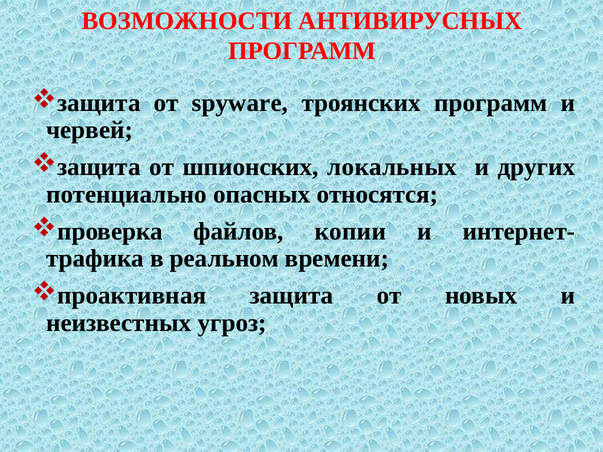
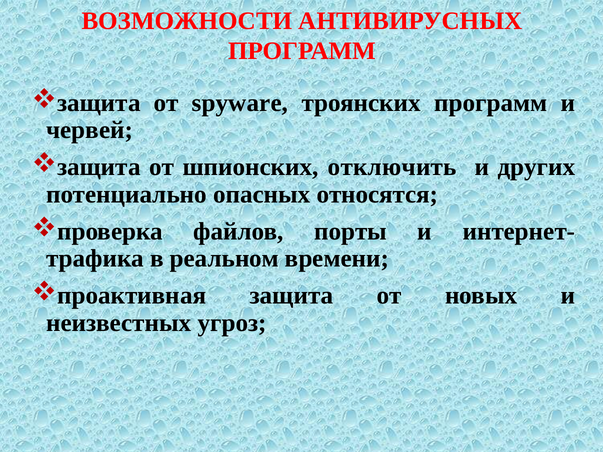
локальных: локальных -> отключить (392, 167)
копии: копии -> порты (351, 232)
